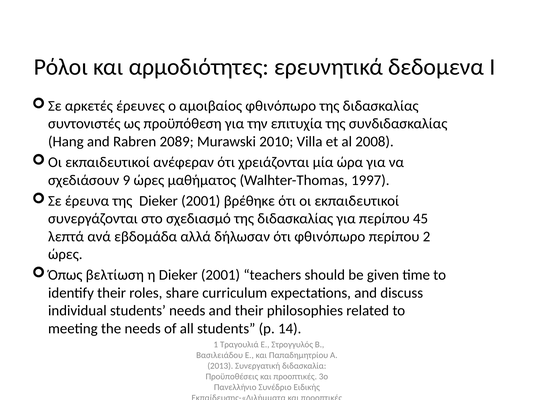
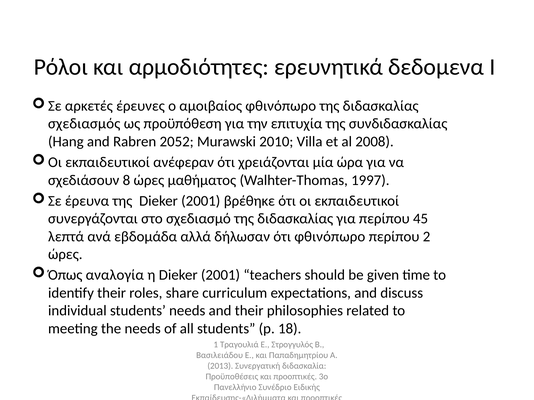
συντονιστές: συντονιστές -> σχεδιασμός (84, 124)
2089: 2089 -> 2052 (177, 142)
9: 9 -> 8 (126, 180)
βελτίωση: βελτίωση -> αναλογία (115, 275)
14: 14 -> 18 (290, 329)
